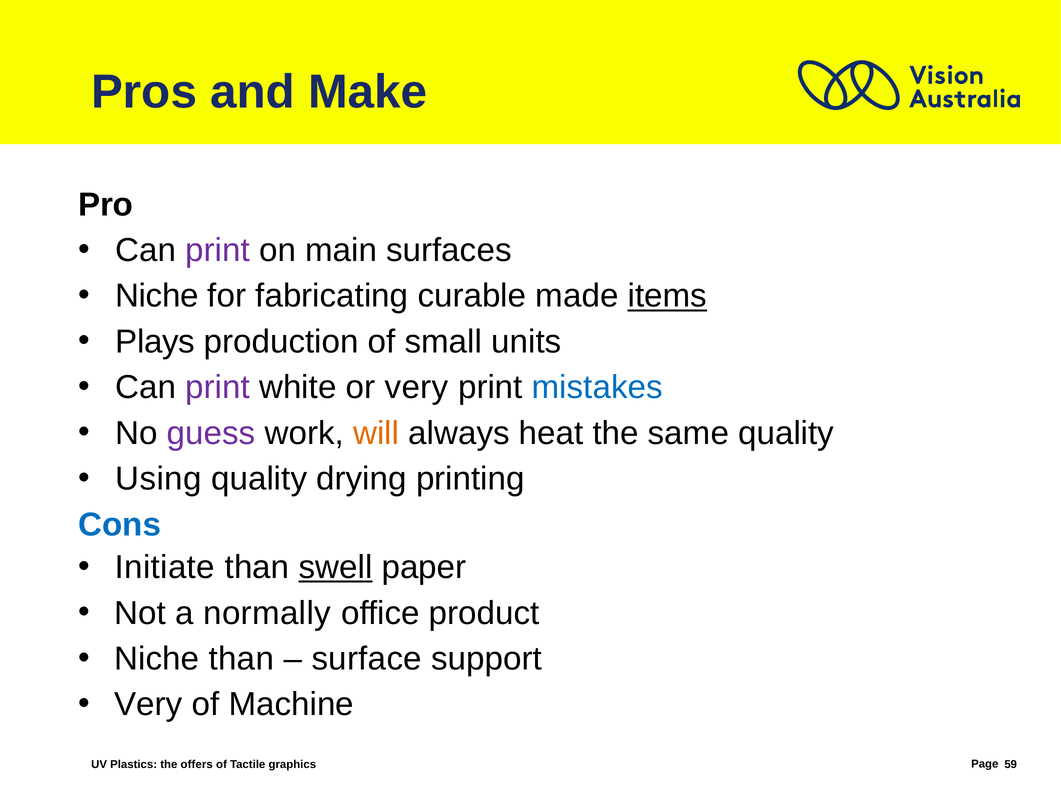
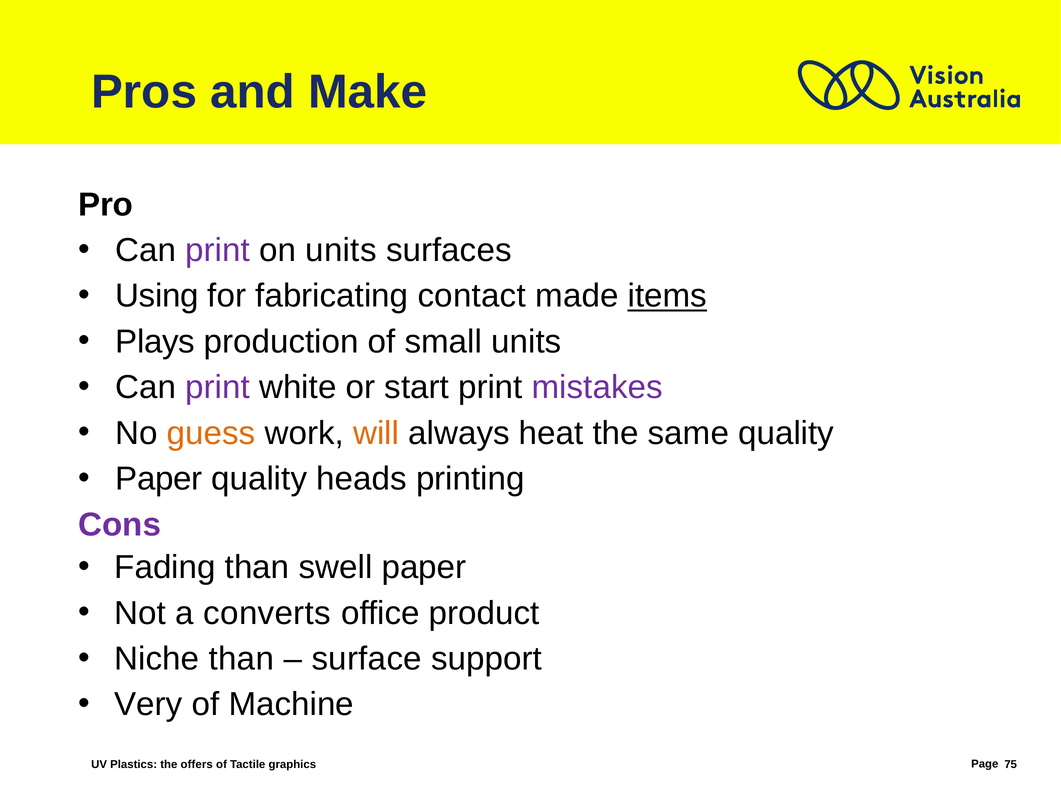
on main: main -> units (341, 250)
Niche: Niche -> Using (157, 296)
curable: curable -> contact (472, 296)
or very: very -> start (417, 387)
mistakes colour: blue -> purple (597, 387)
guess colour: purple -> orange (211, 433)
Using: Using -> Paper (159, 479)
drying: drying -> heads (362, 479)
Cons colour: blue -> purple (120, 524)
Initiate: Initiate -> Fading (165, 567)
swell underline: present -> none (336, 567)
normally: normally -> converts (267, 613)
59: 59 -> 75 (1011, 764)
